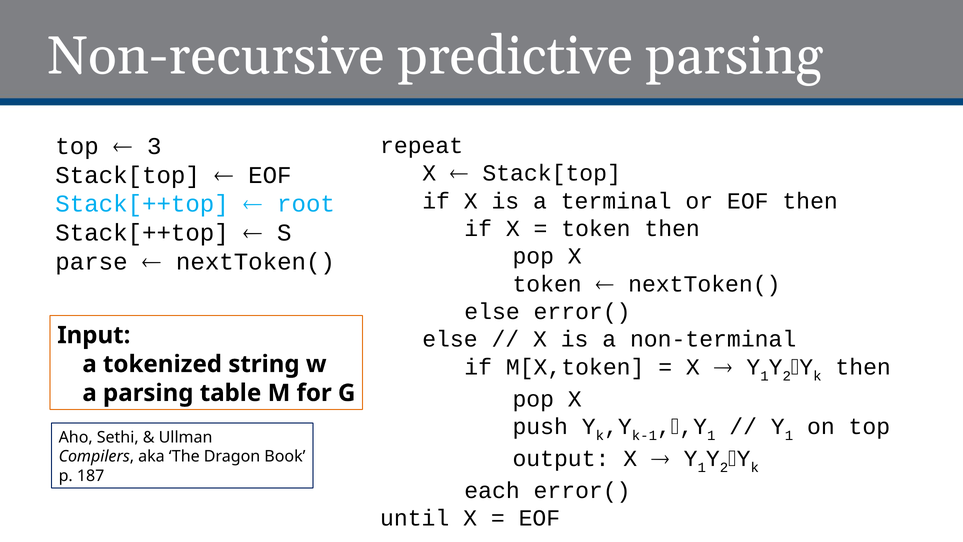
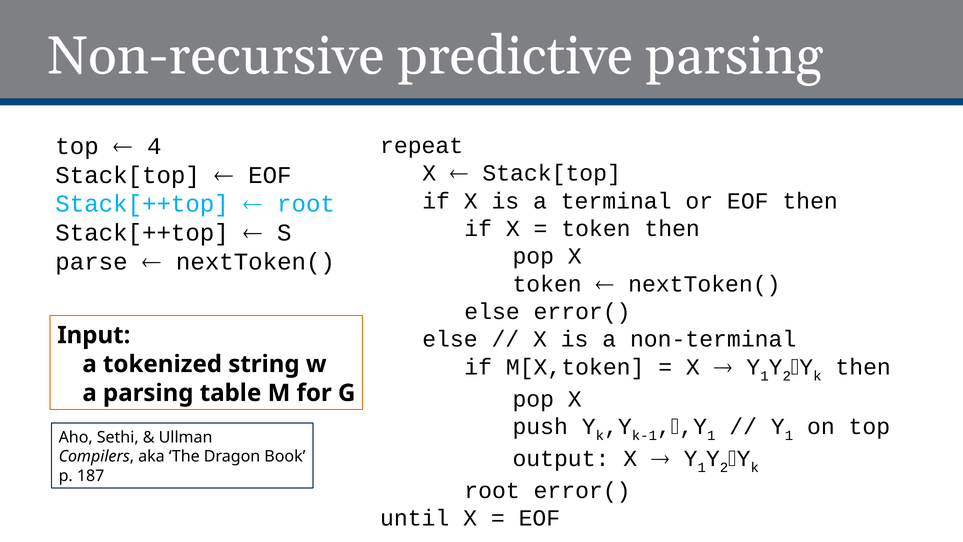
3: 3 -> 4 (154, 146)
each: each -> root (492, 490)
